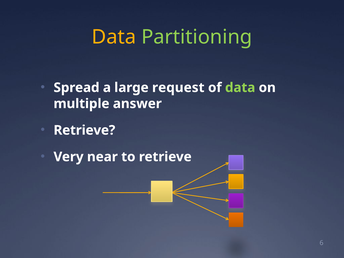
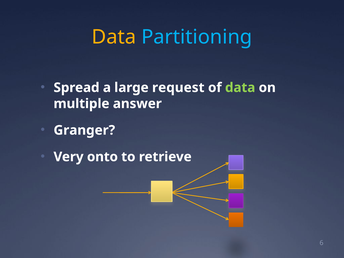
Partitioning colour: light green -> light blue (197, 37)
Retrieve: Retrieve -> Granger (84, 130)
near: near -> onto (102, 157)
